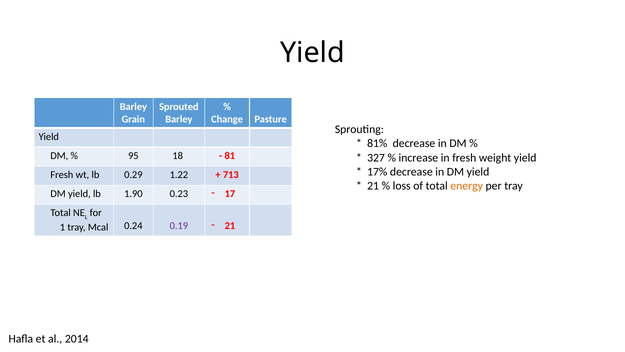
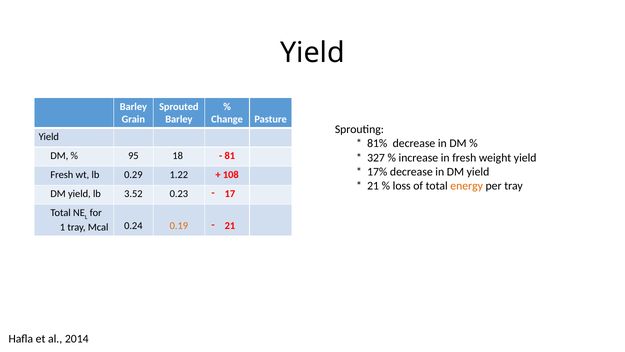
713: 713 -> 108 (231, 175)
1.90: 1.90 -> 3.52 (133, 194)
0.19 colour: purple -> orange (179, 225)
